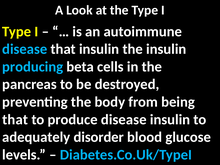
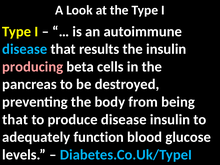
that insulin: insulin -> results (99, 49)
producing colour: light blue -> pink (33, 67)
disorder: disorder -> function (99, 137)
